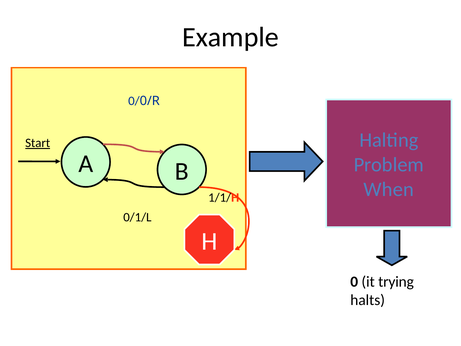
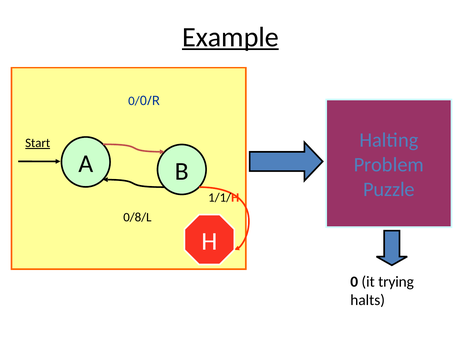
Example underline: none -> present (230, 37)
When: When -> Puzzle (389, 189)
0/1/L: 0/1/L -> 0/8/L (137, 217)
